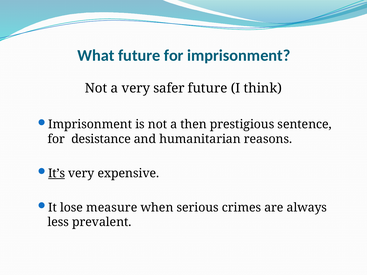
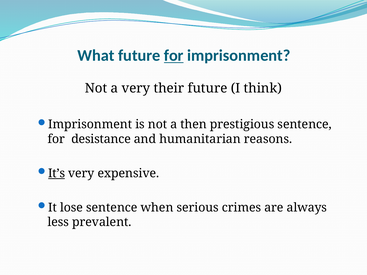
for underline: none -> present (174, 56)
safer: safer -> their (169, 88)
lose measure: measure -> sentence (112, 208)
